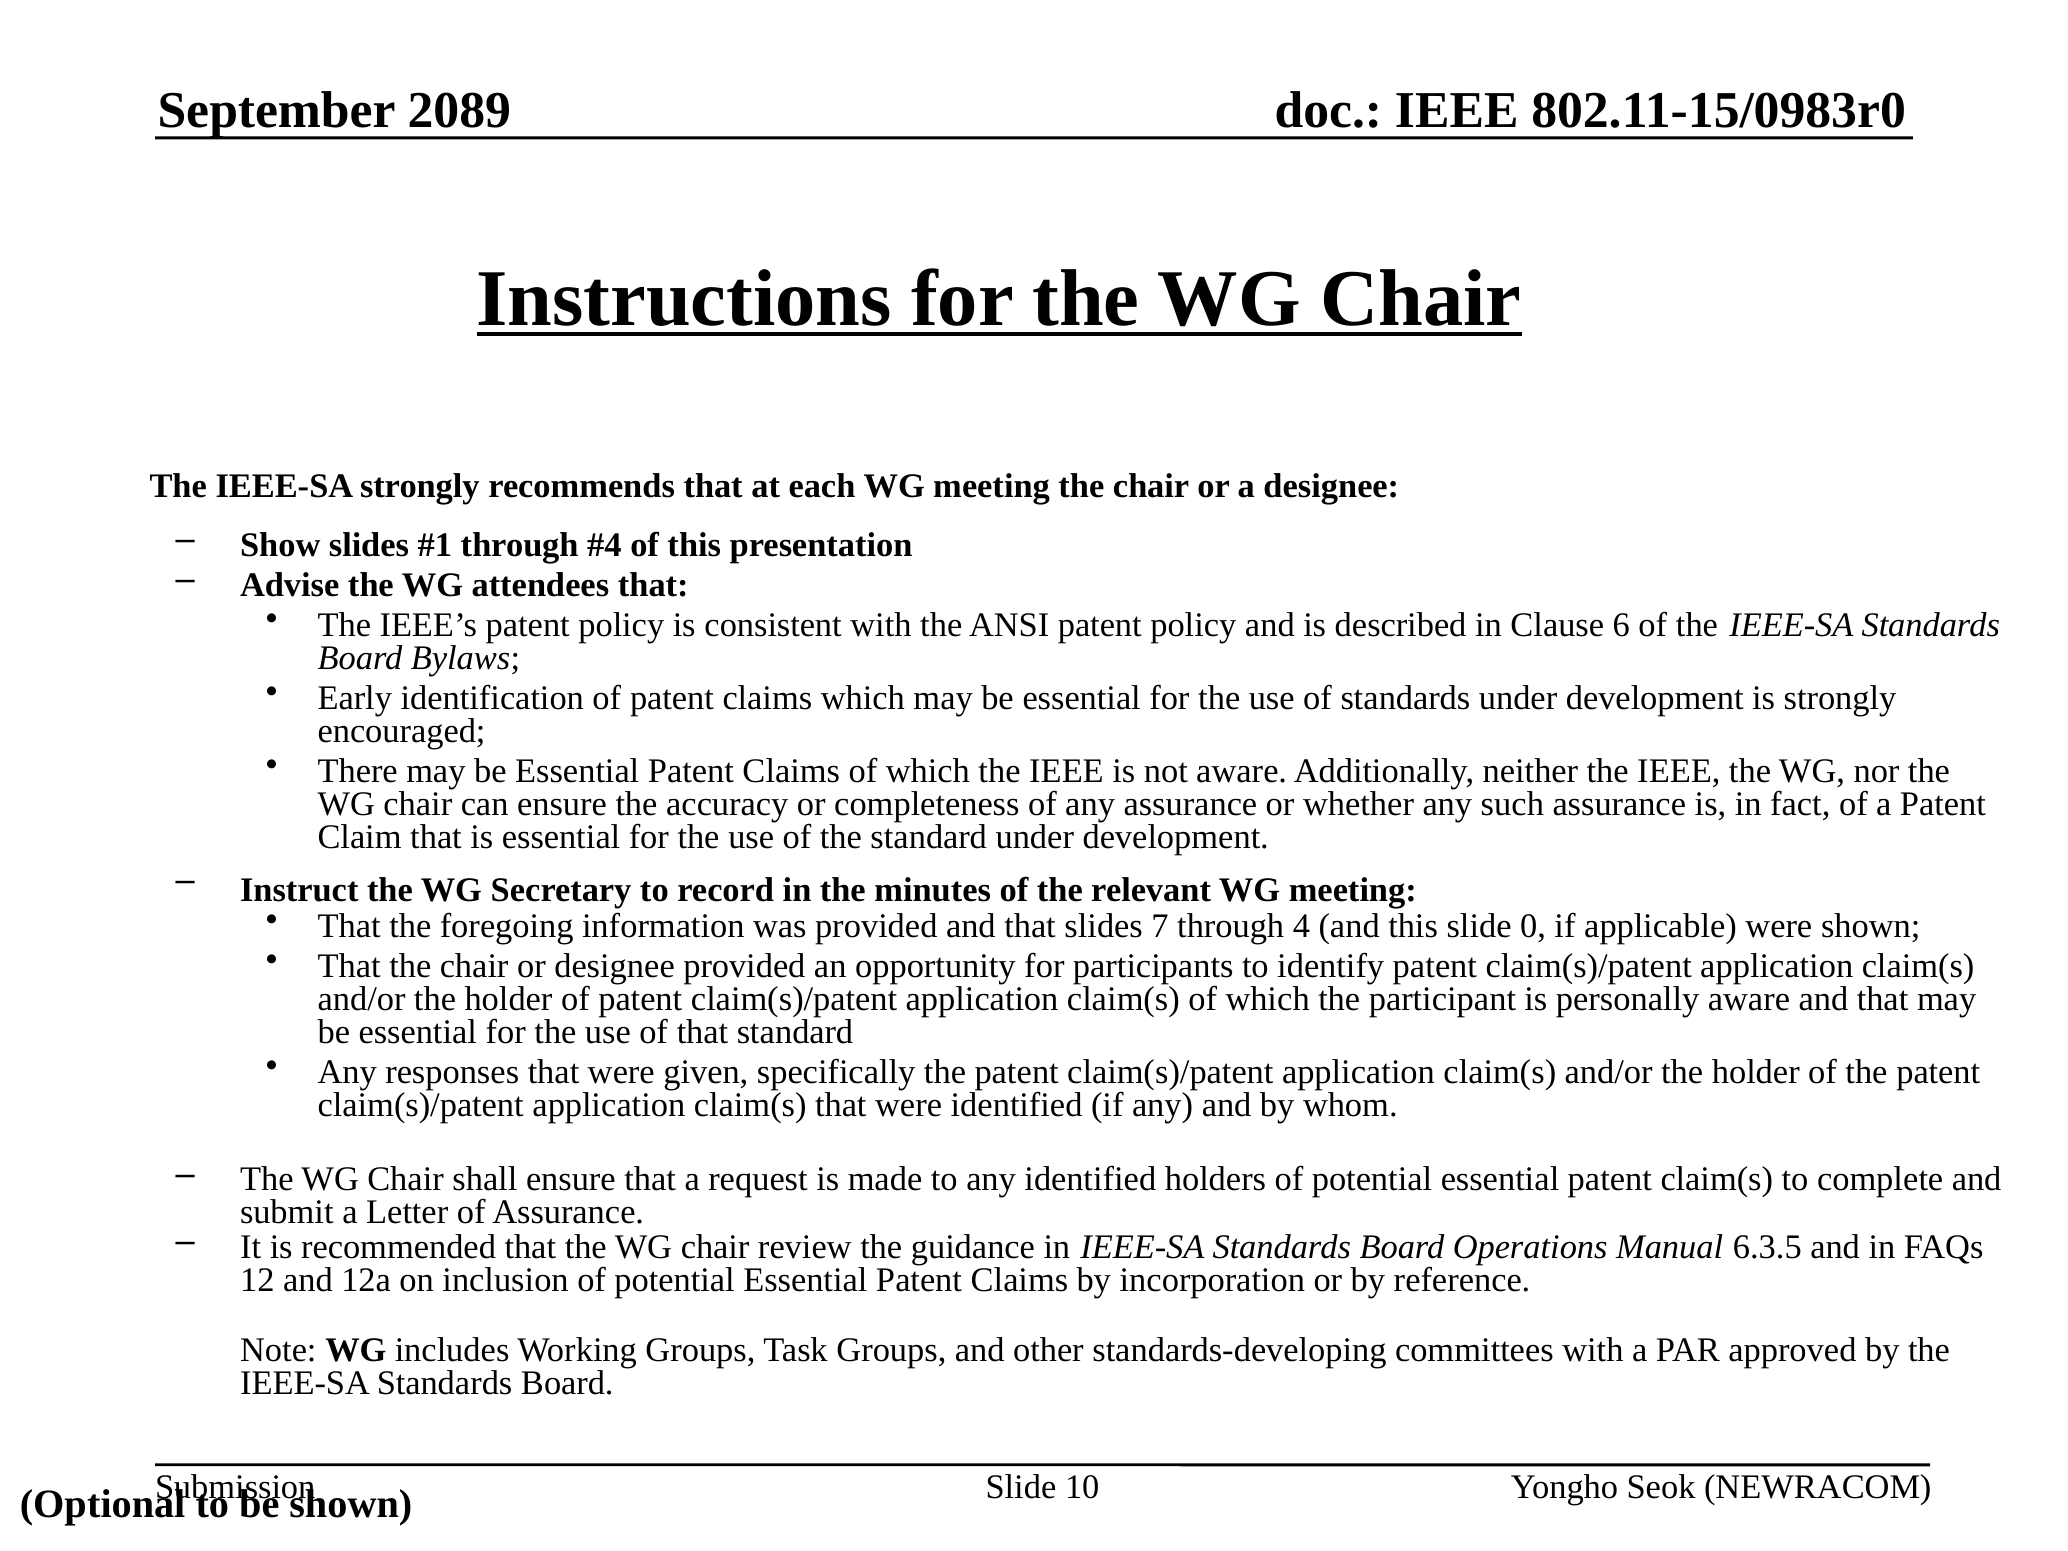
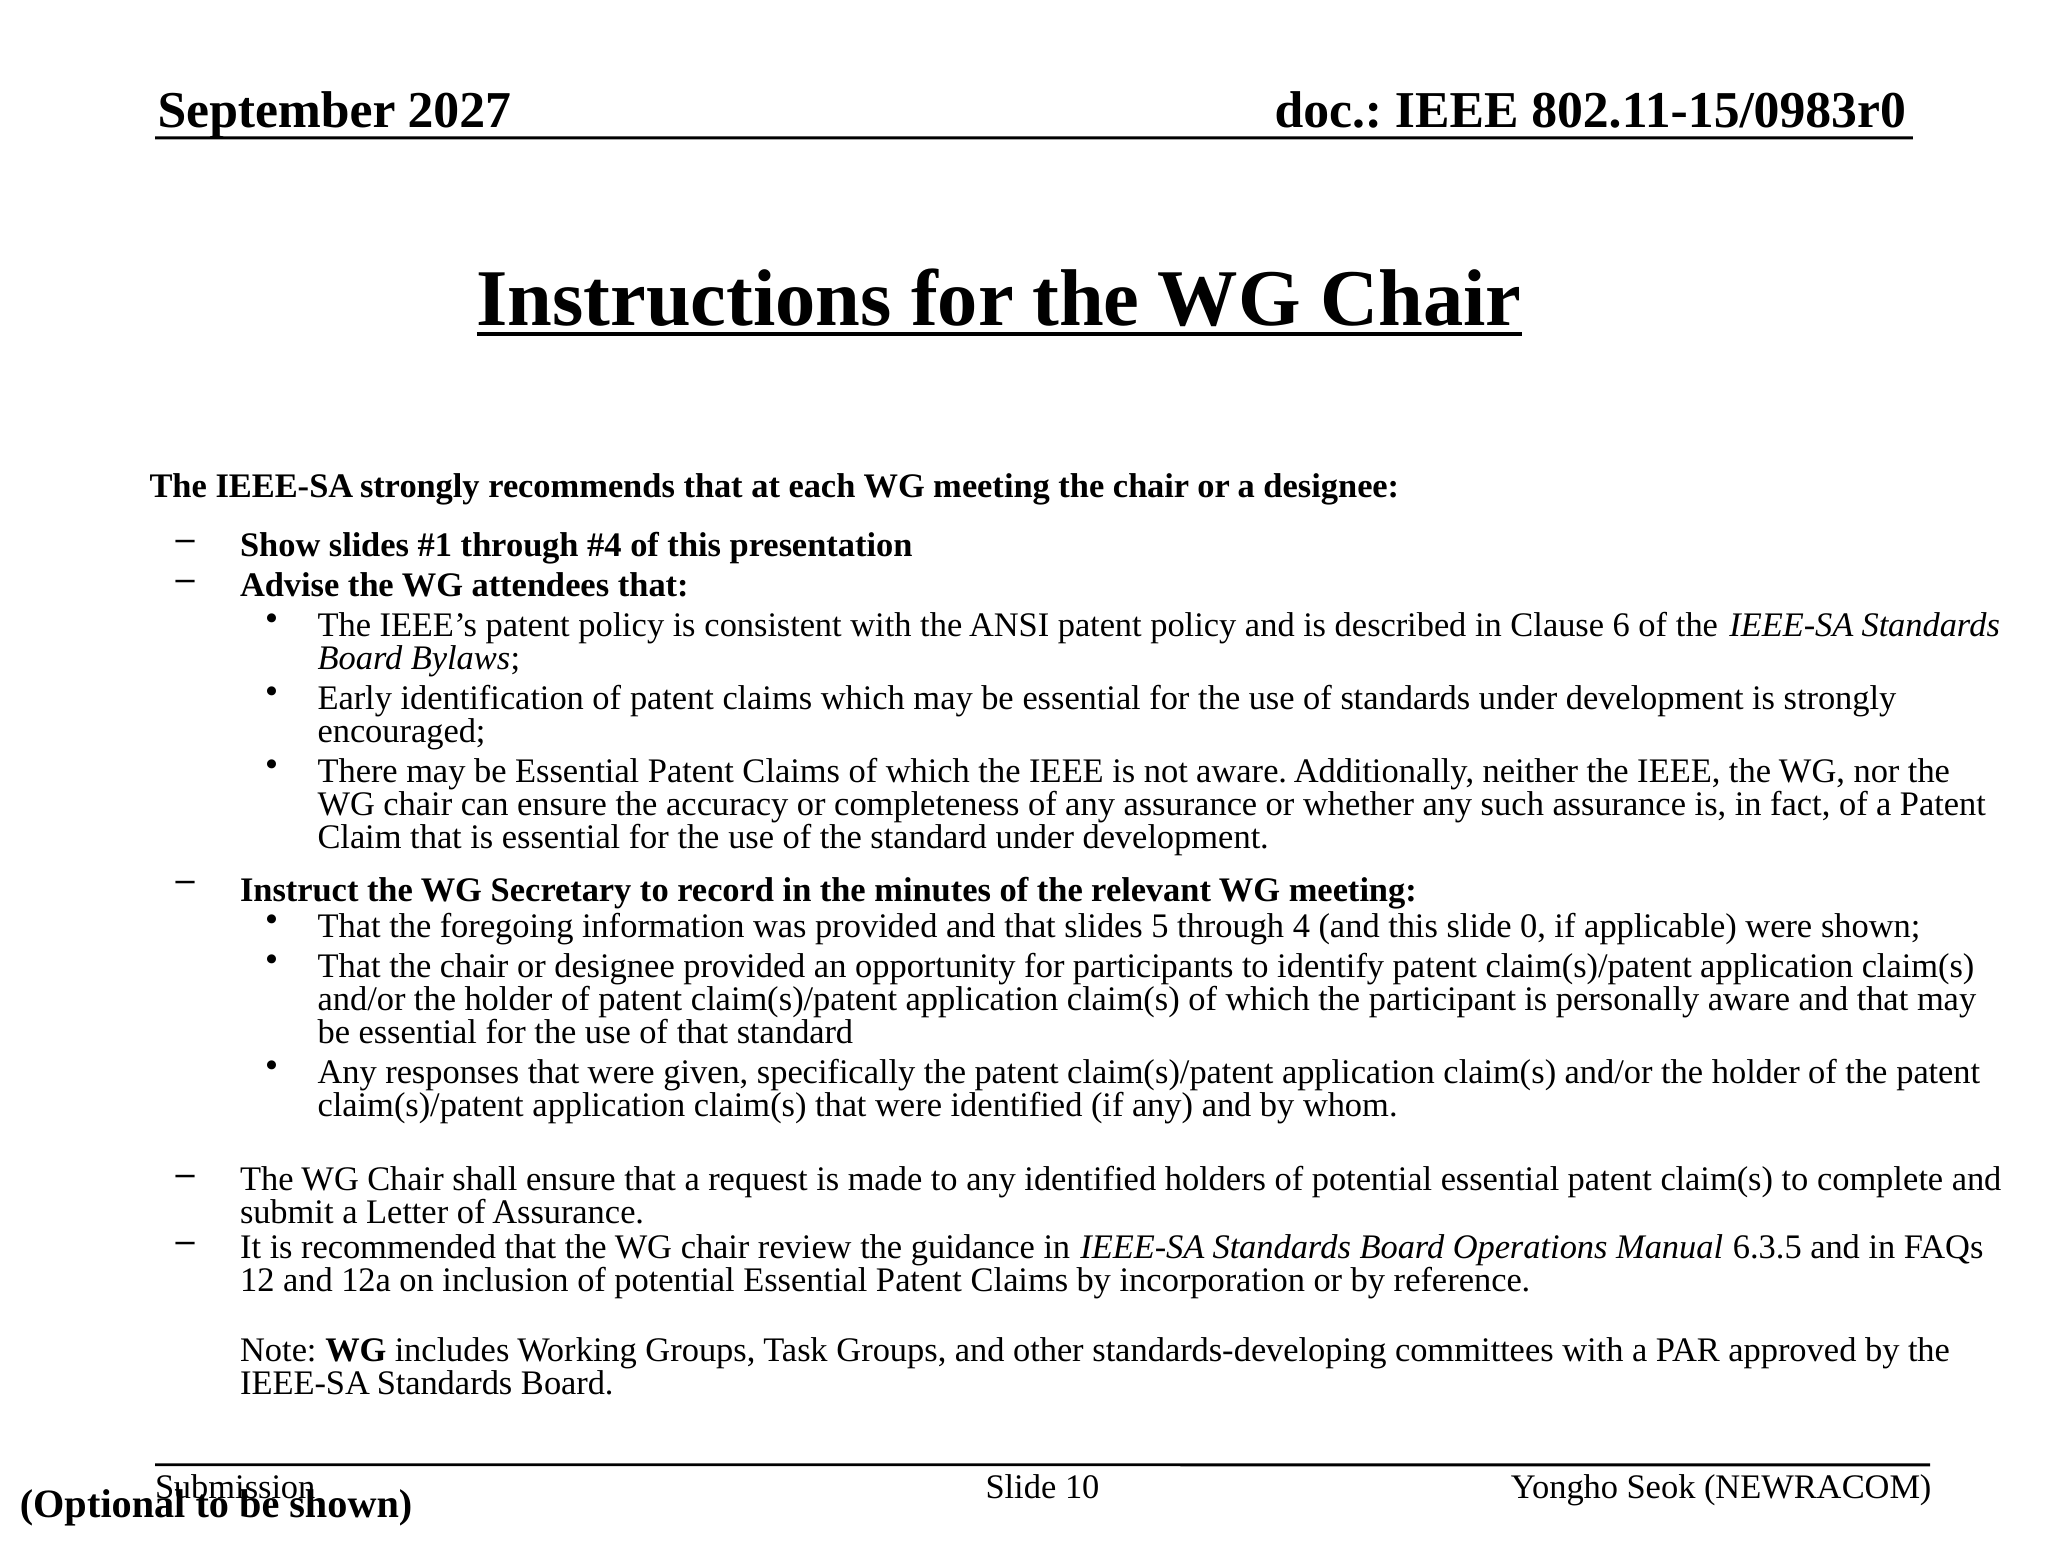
2089: 2089 -> 2027 (459, 110)
7: 7 -> 5 (1160, 926)
